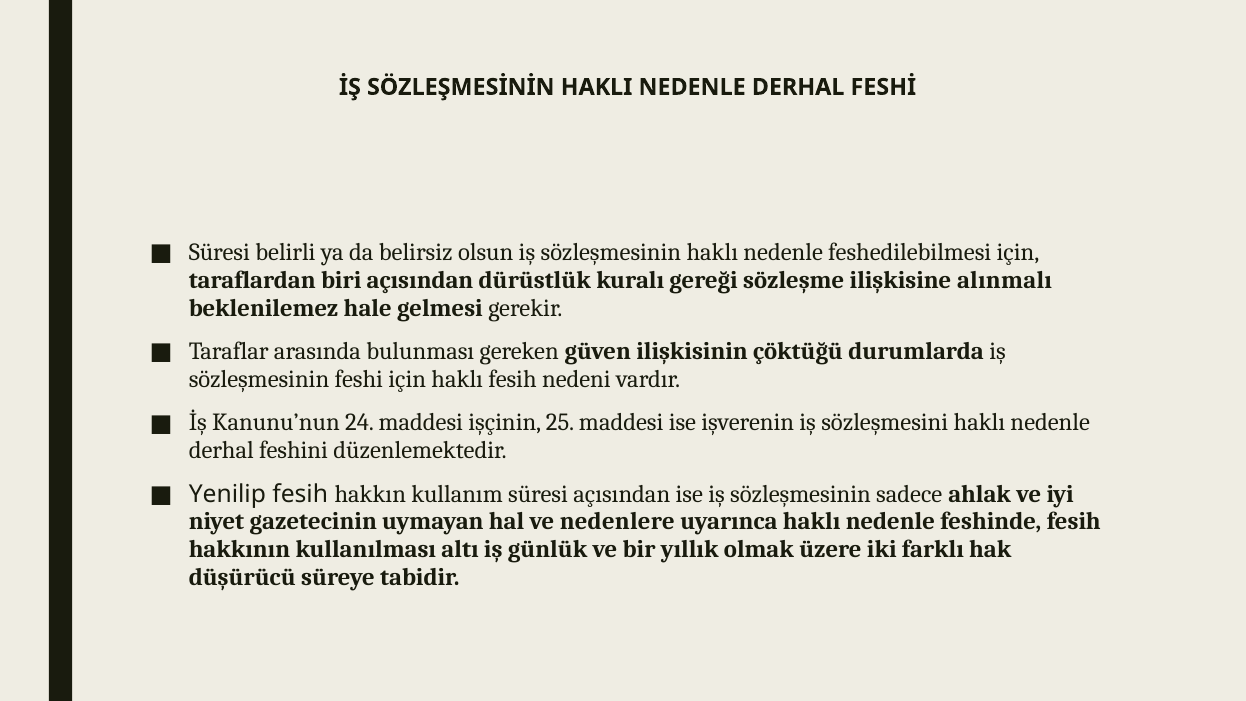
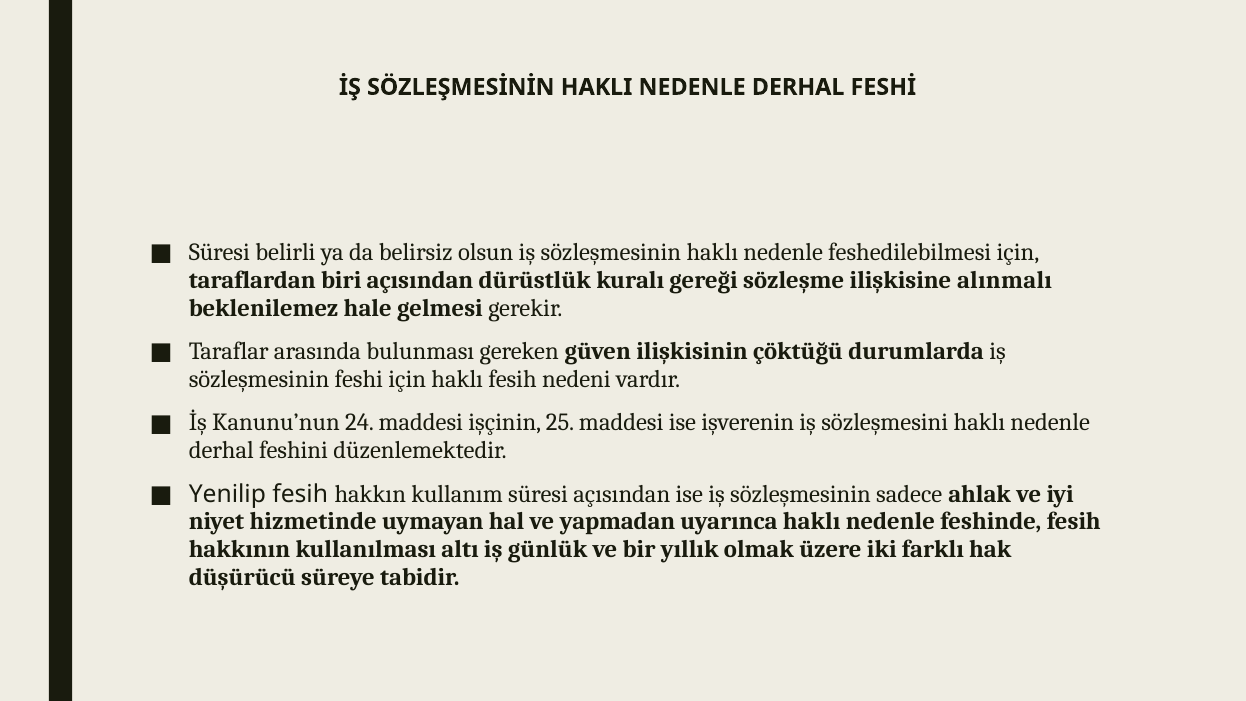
gazetecinin: gazetecinin -> hizmetinde (313, 522)
nedenlere: nedenlere -> yapmadan (617, 522)
